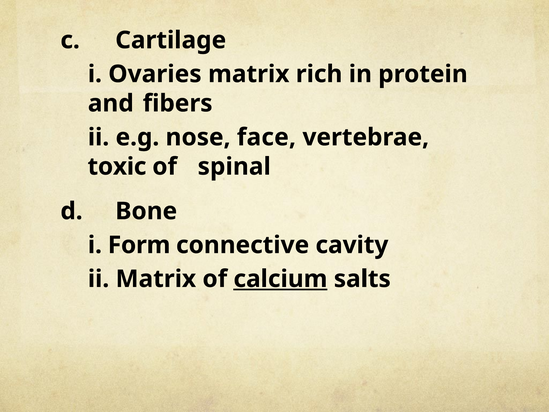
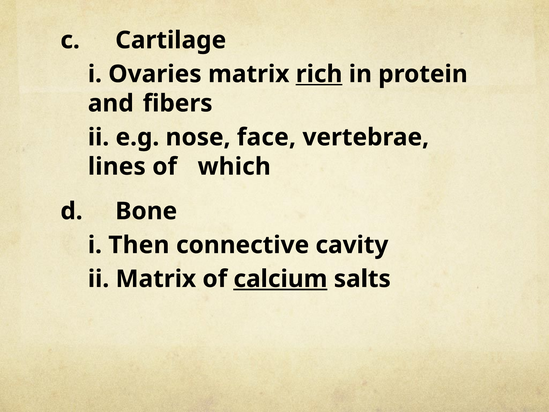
rich underline: none -> present (319, 74)
toxic: toxic -> lines (117, 166)
spinal: spinal -> which (234, 166)
Form: Form -> Then (139, 245)
